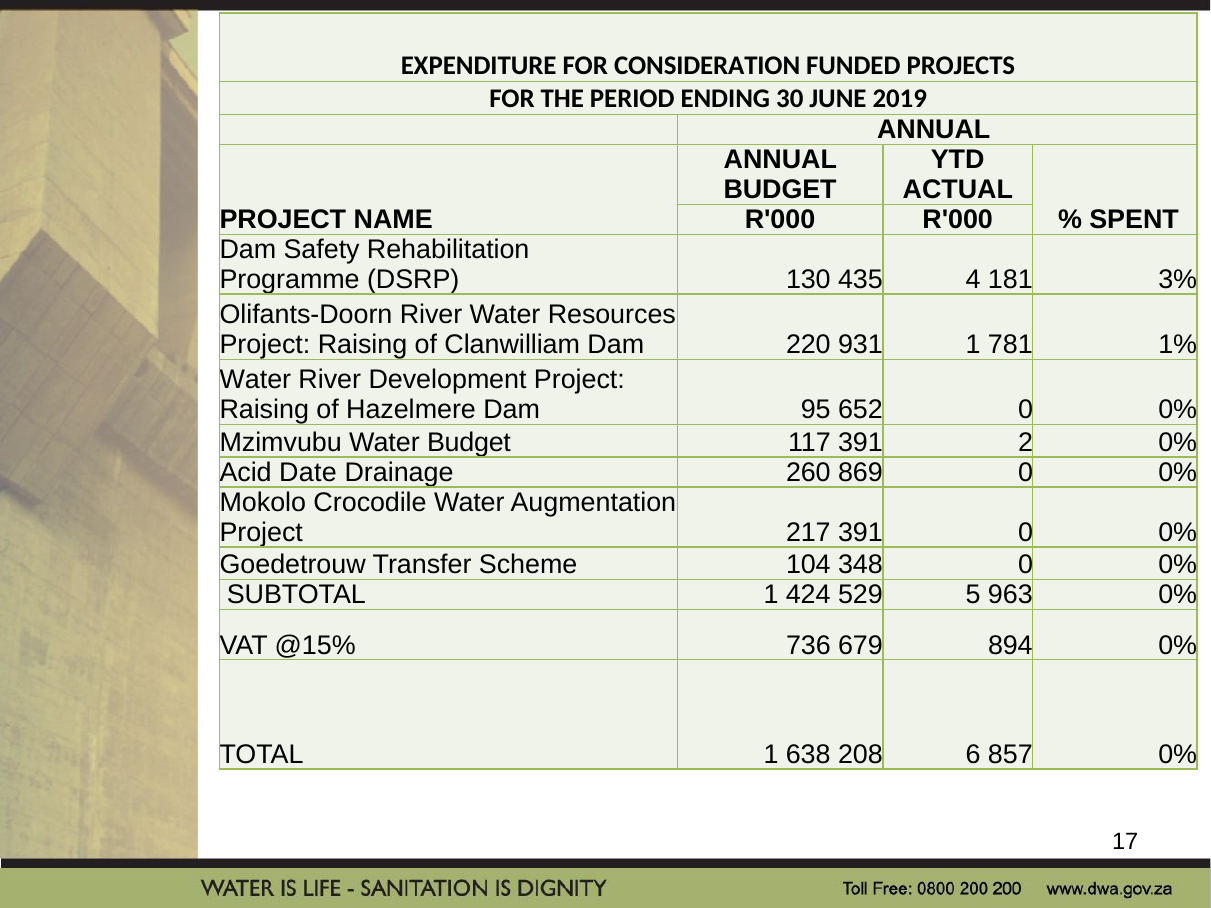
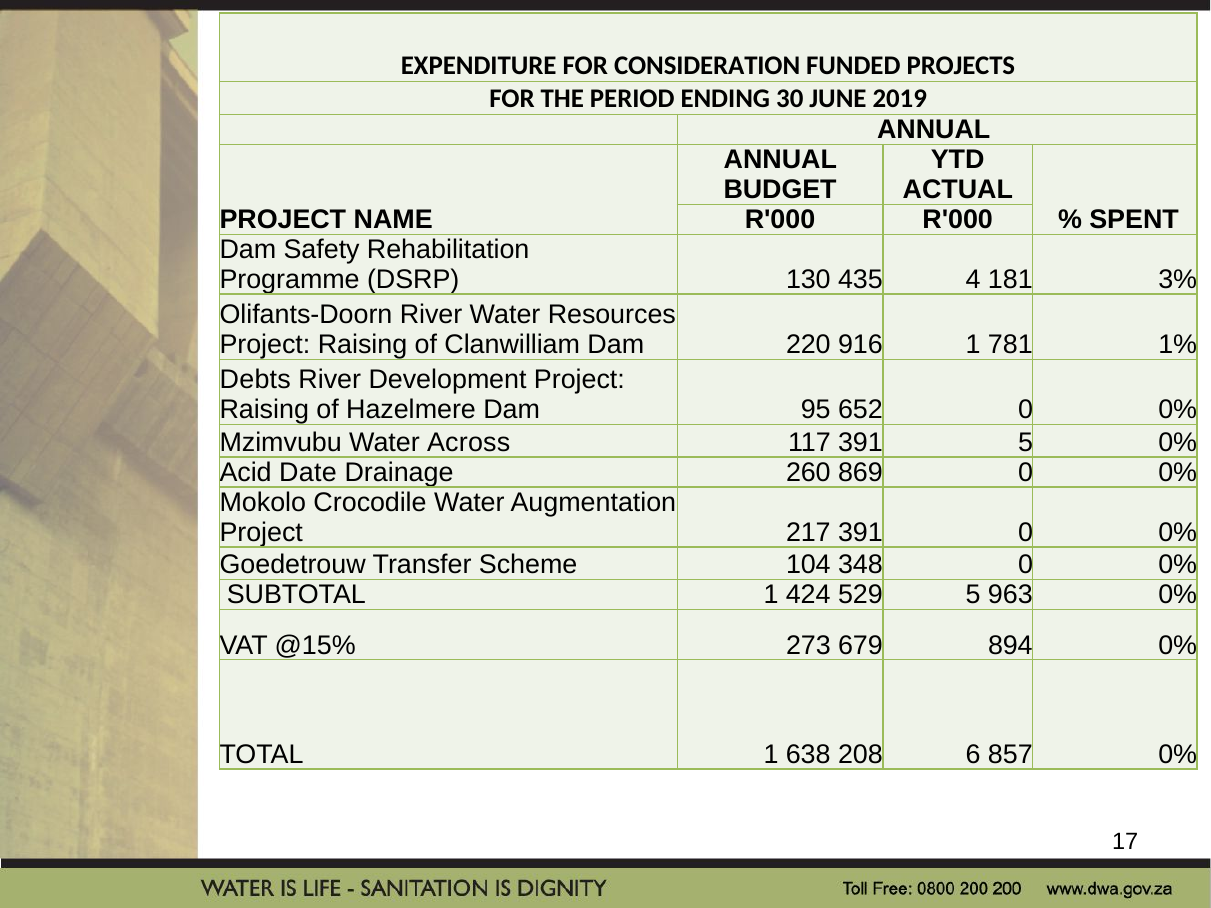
931: 931 -> 916 (860, 345)
Water: Water -> Debts (255, 380)
Water Budget: Budget -> Across (469, 443)
391 2: 2 -> 5 (1025, 443)
736: 736 -> 273 (808, 645)
